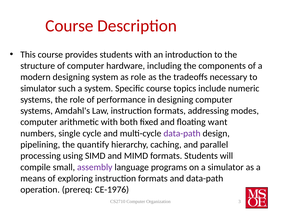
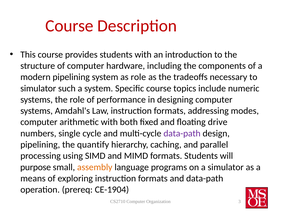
modern designing: designing -> pipelining (71, 77)
want: want -> drive (218, 122)
compile: compile -> purpose (36, 167)
assembly colour: purple -> orange (95, 167)
CE-1976: CE-1976 -> CE-1904 (112, 189)
